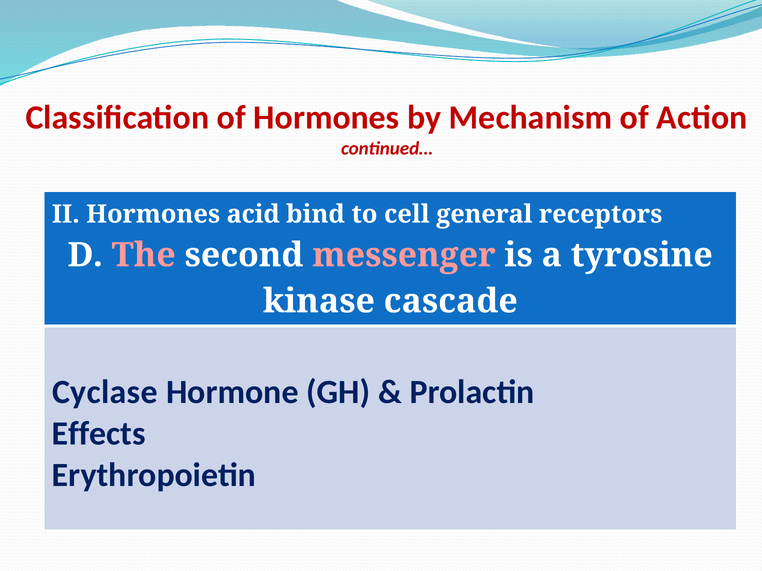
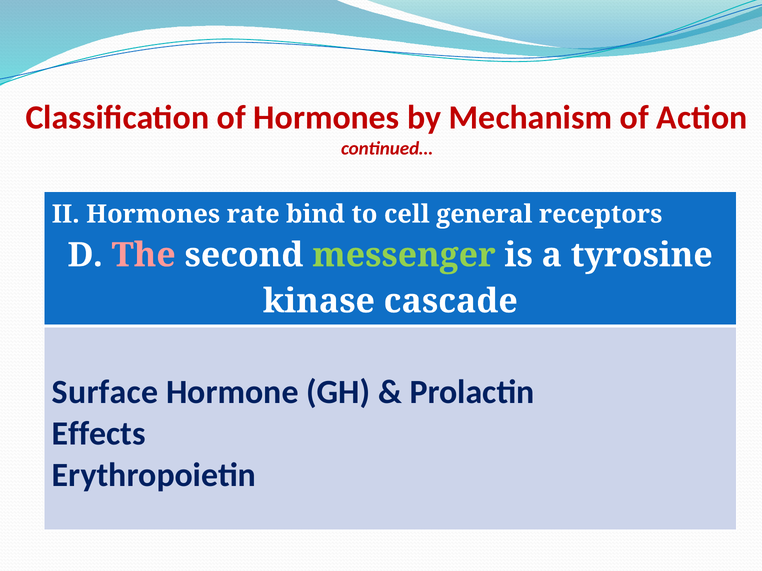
acid: acid -> rate (253, 214)
messenger colour: pink -> light green (404, 255)
Cyclase: Cyclase -> Surface (105, 393)
